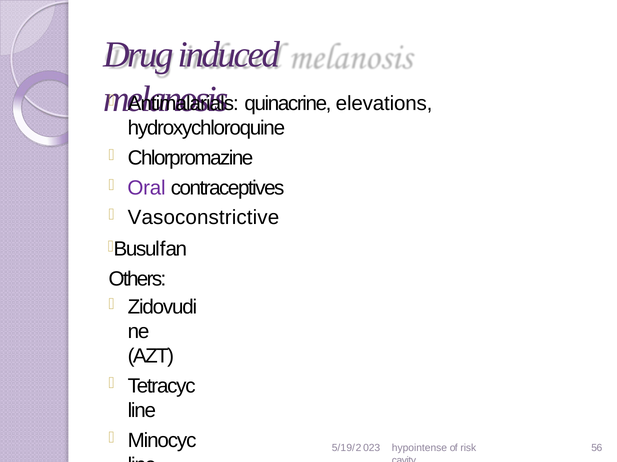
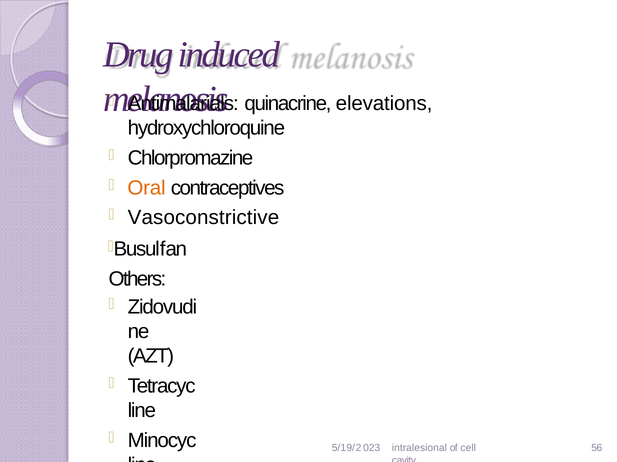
Oral colour: purple -> orange (147, 188)
hypointense: hypointense -> intralesional (419, 449)
risk: risk -> cell (468, 449)
